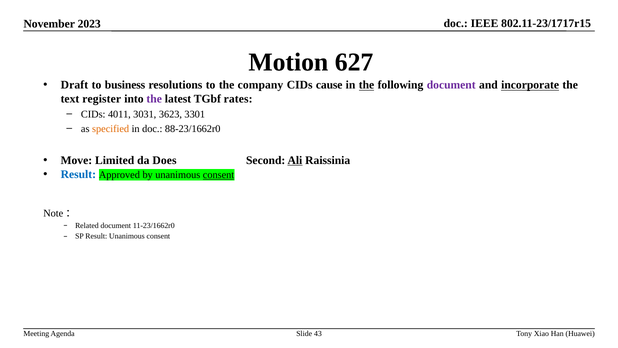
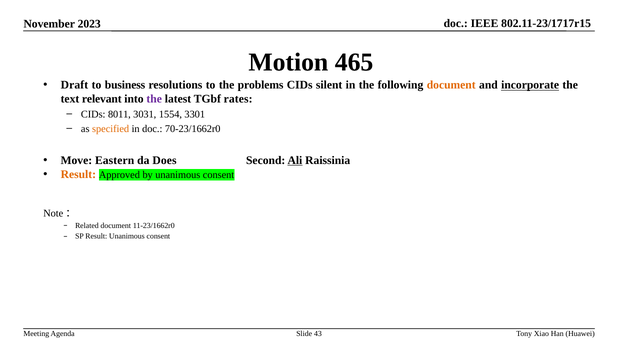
627: 627 -> 465 (354, 62)
company: company -> problems (261, 85)
cause: cause -> silent (329, 85)
the underline: present -> none (367, 85)
document colour: purple -> orange (451, 85)
register: register -> relevant (102, 99)
4011: 4011 -> 8011 (119, 114)
3623: 3623 -> 1554 (170, 114)
88-23/1662r0: 88-23/1662r0 -> 70-23/1662r0 (193, 128)
Limited: Limited -> Eastern (115, 160)
Result colour: blue -> orange (78, 174)
consent underline: present -> none (219, 175)
